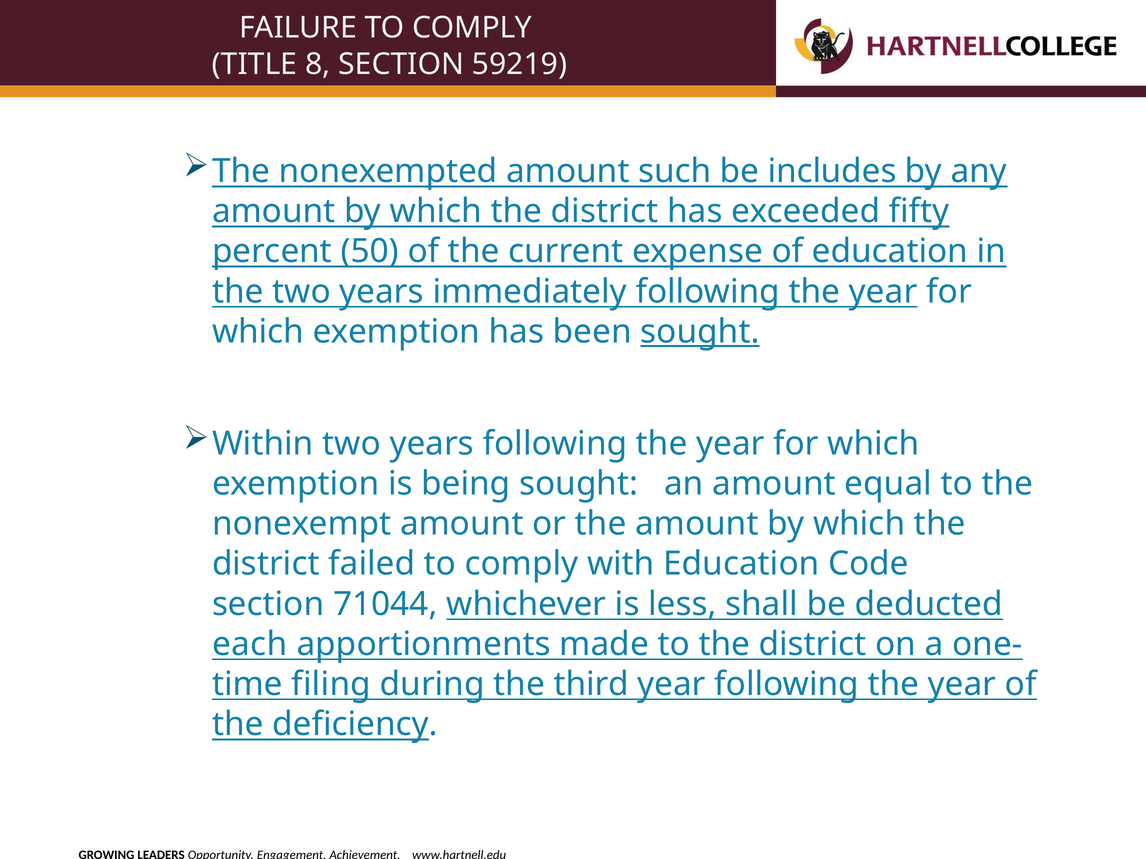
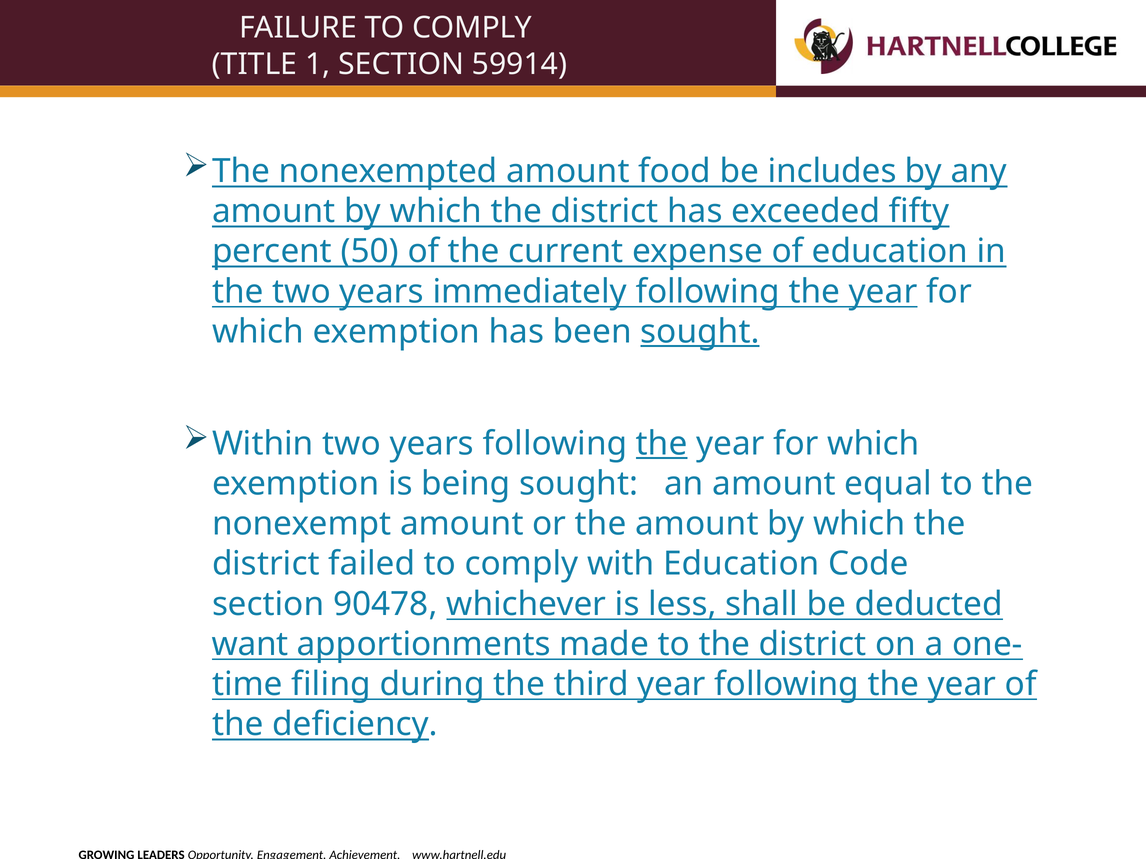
8: 8 -> 1 (318, 64)
59219: 59219 -> 59914 (520, 64)
such: such -> food (675, 171)
the underline: none -> present (662, 444)
71044: 71044 -> 90478 (385, 604)
each: each -> want (250, 644)
